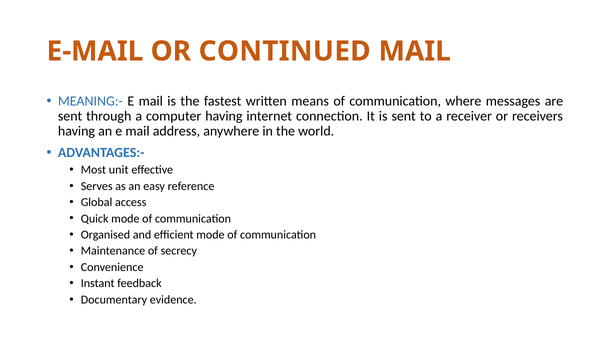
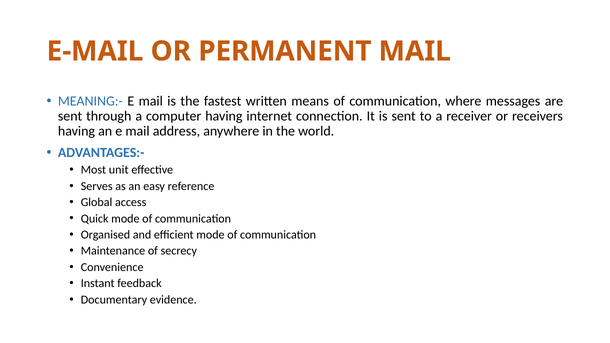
CONTINUED: CONTINUED -> PERMANENT (285, 51)
